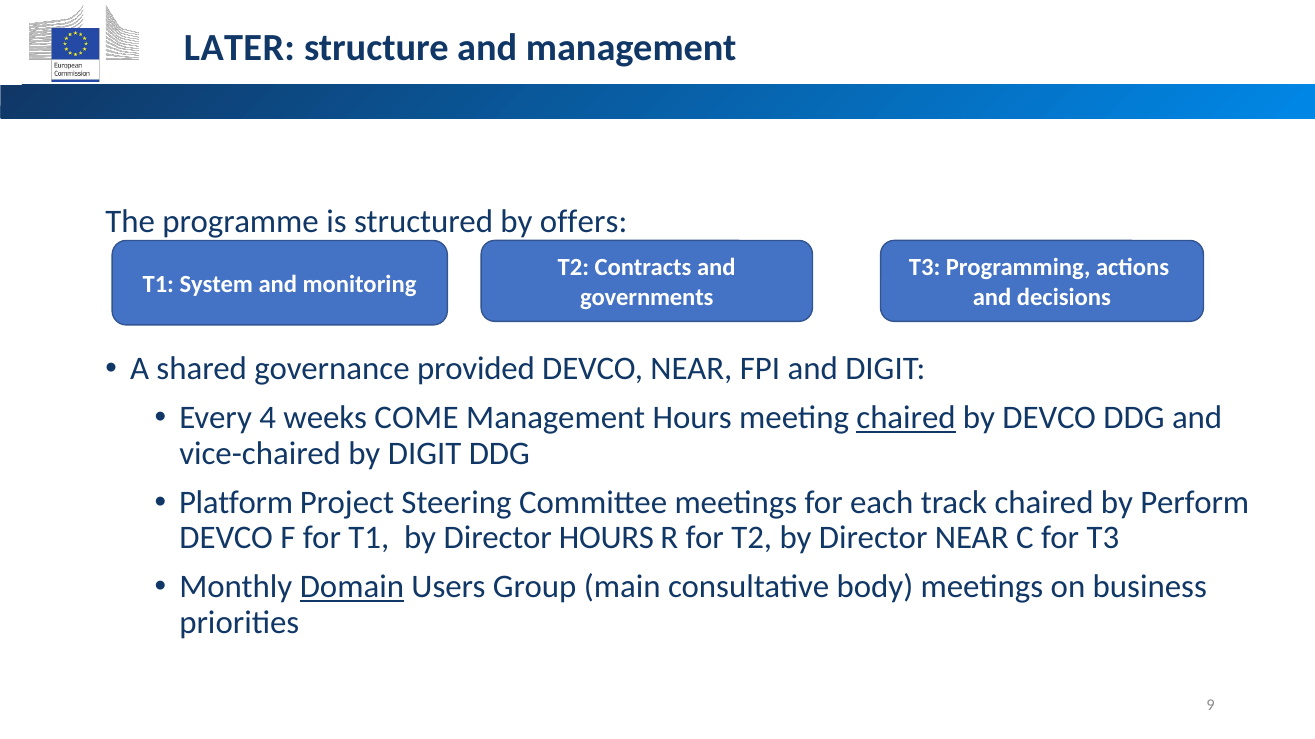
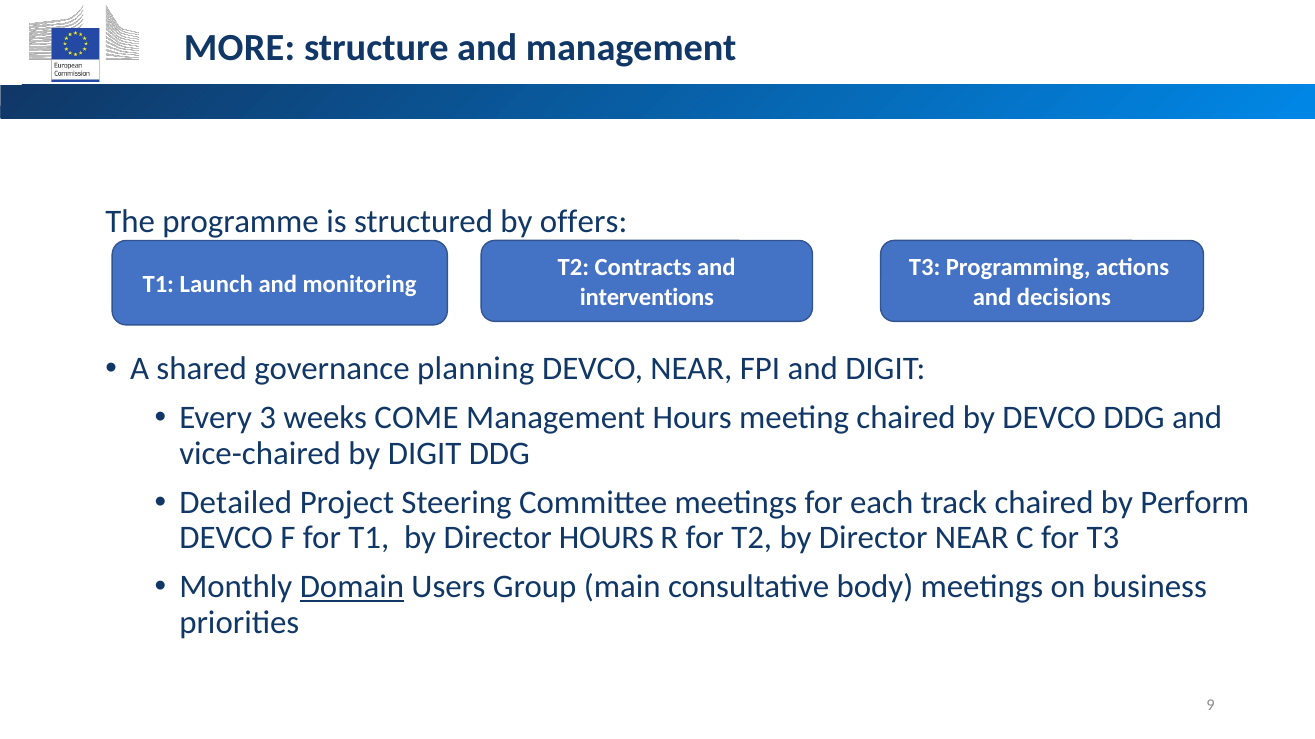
LATER: LATER -> MORE (240, 48)
System: System -> Launch (216, 285)
governments: governments -> interventions (647, 298)
provided: provided -> planning (476, 369)
4: 4 -> 3 (268, 418)
chaired underline: present -> none (906, 418)
Platform: Platform -> Detailed (236, 503)
